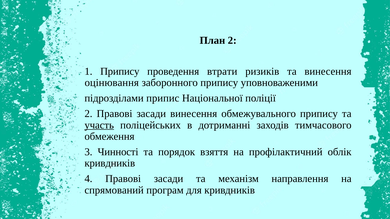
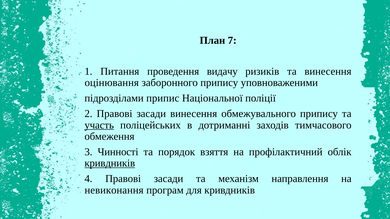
План 2: 2 -> 7 (232, 41)
1 Припису: Припису -> Питання (120, 72)
втрати: втрати -> видачу (222, 72)
кривдників underline: none -> present (110, 164)
спрямований: спрямований -> невиконання (114, 190)
